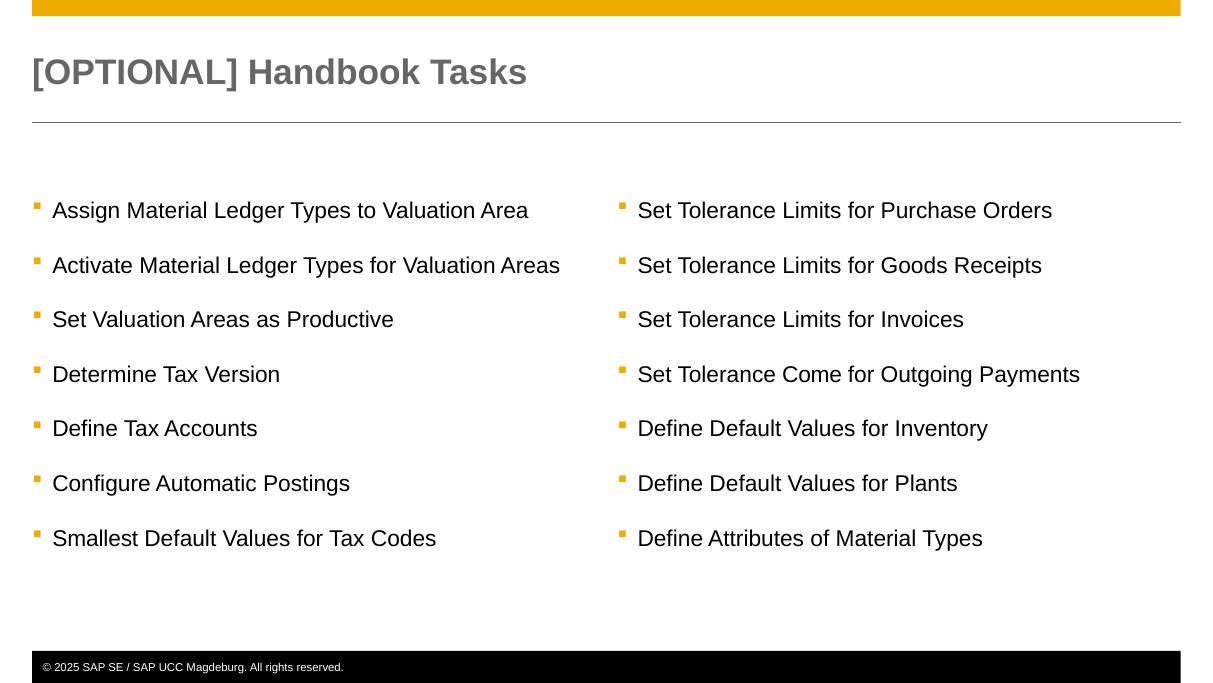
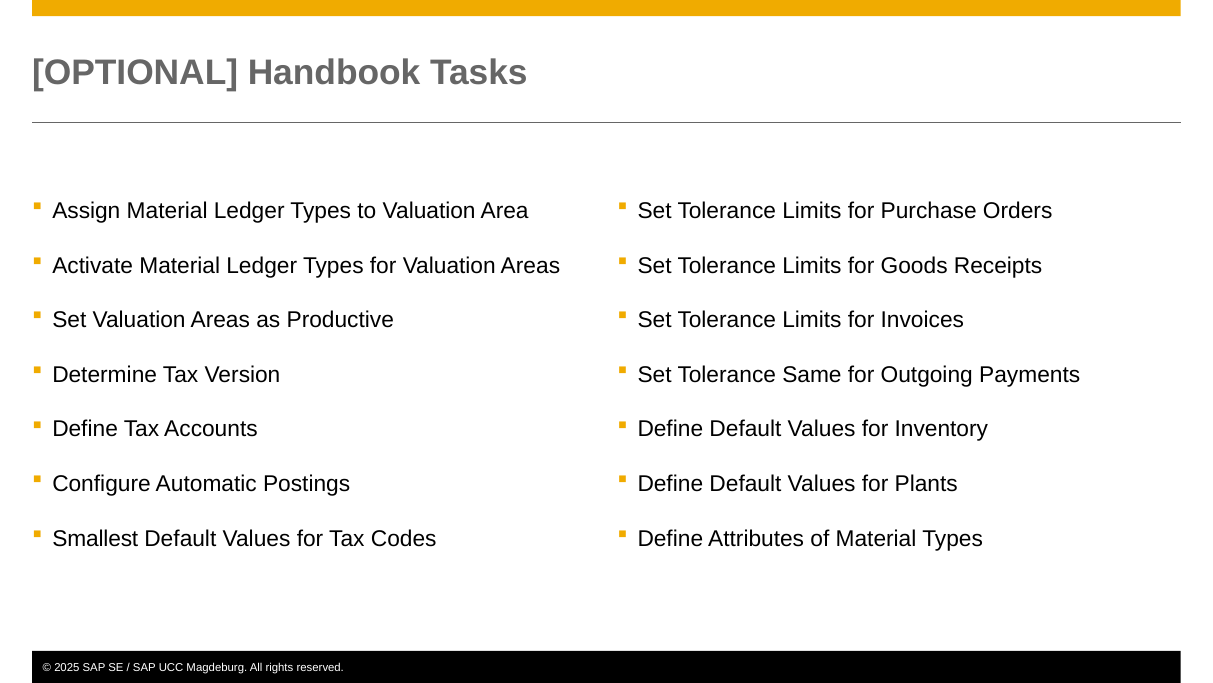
Come: Come -> Same (812, 374)
